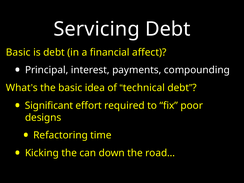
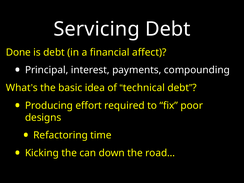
Basic: Basic -> Done (18, 52)
Significant: Significant -> Producing (49, 105)
